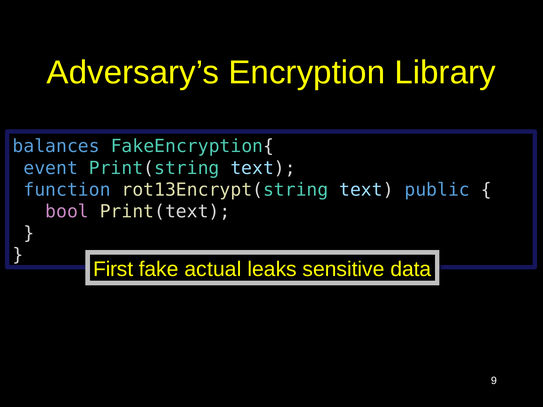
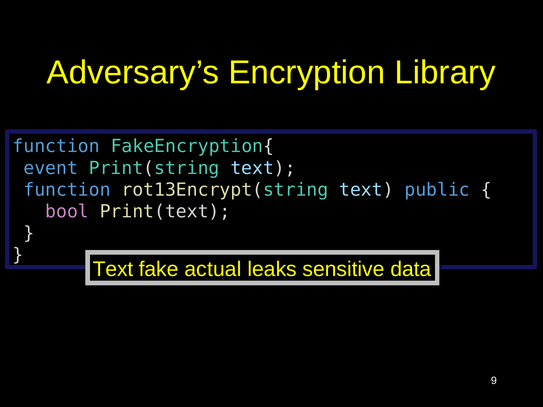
balances: balances -> function (56, 146)
First: First -> Text (113, 269)
